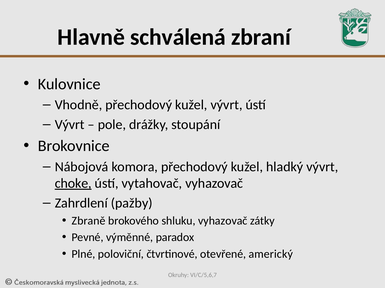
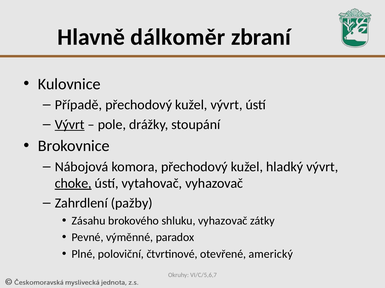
schválená: schválená -> dálkoměr (178, 37)
Vhodně: Vhodně -> Případě (78, 105)
Vývrt underline: none -> present (70, 125)
Zbraně: Zbraně -> Zásahu (89, 221)
